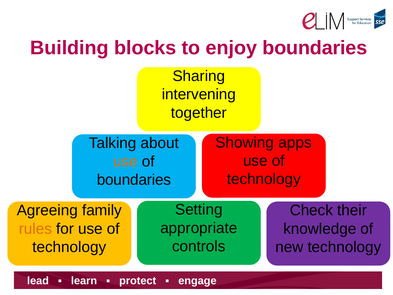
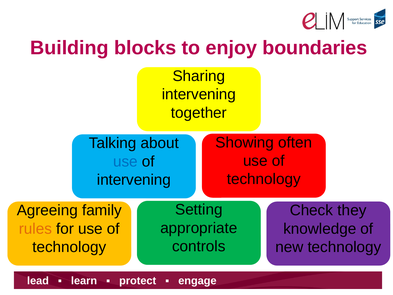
apps: apps -> often (295, 142)
use colour: orange -> blue (125, 161)
boundaries: boundaries -> intervening (134, 180)
their: their -> they (352, 210)
